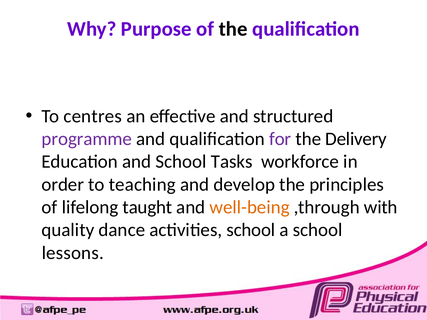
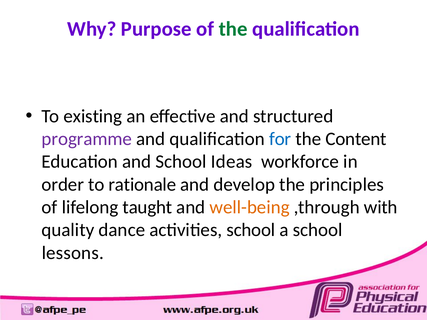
the colour: black -> green (233, 29)
centres: centres -> existing (93, 116)
for colour: purple -> blue (280, 139)
Delivery: Delivery -> Content (356, 139)
Tasks: Tasks -> Ideas (232, 162)
teaching: teaching -> rationale (142, 185)
